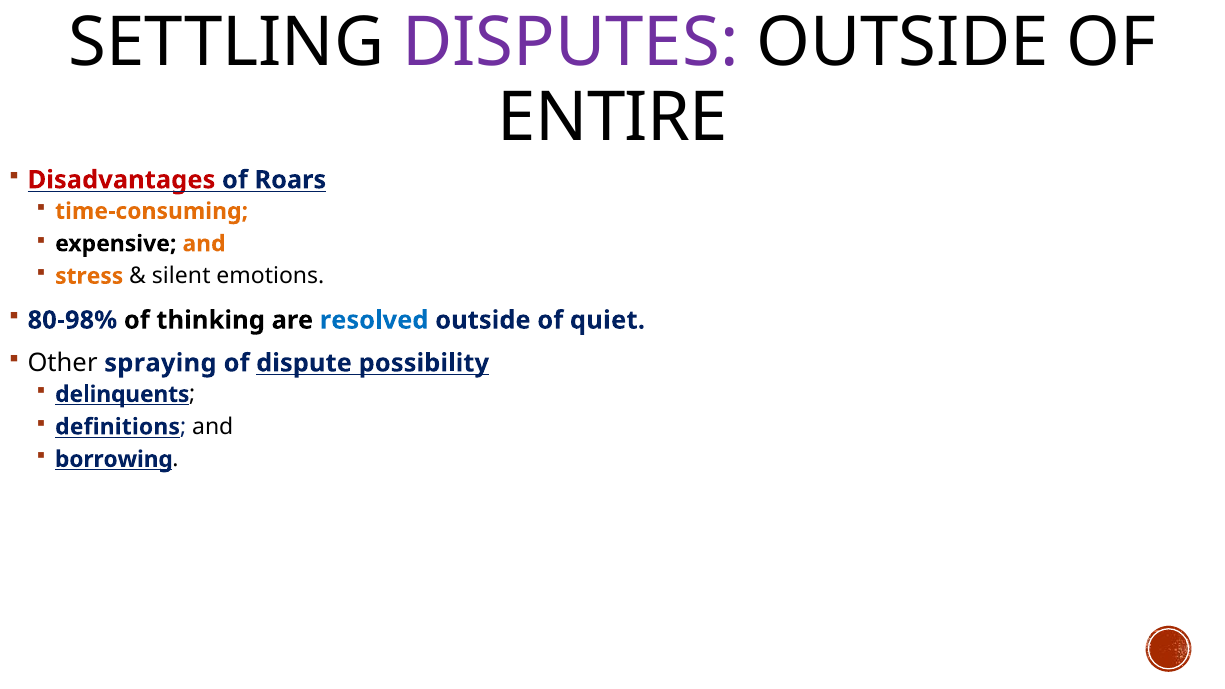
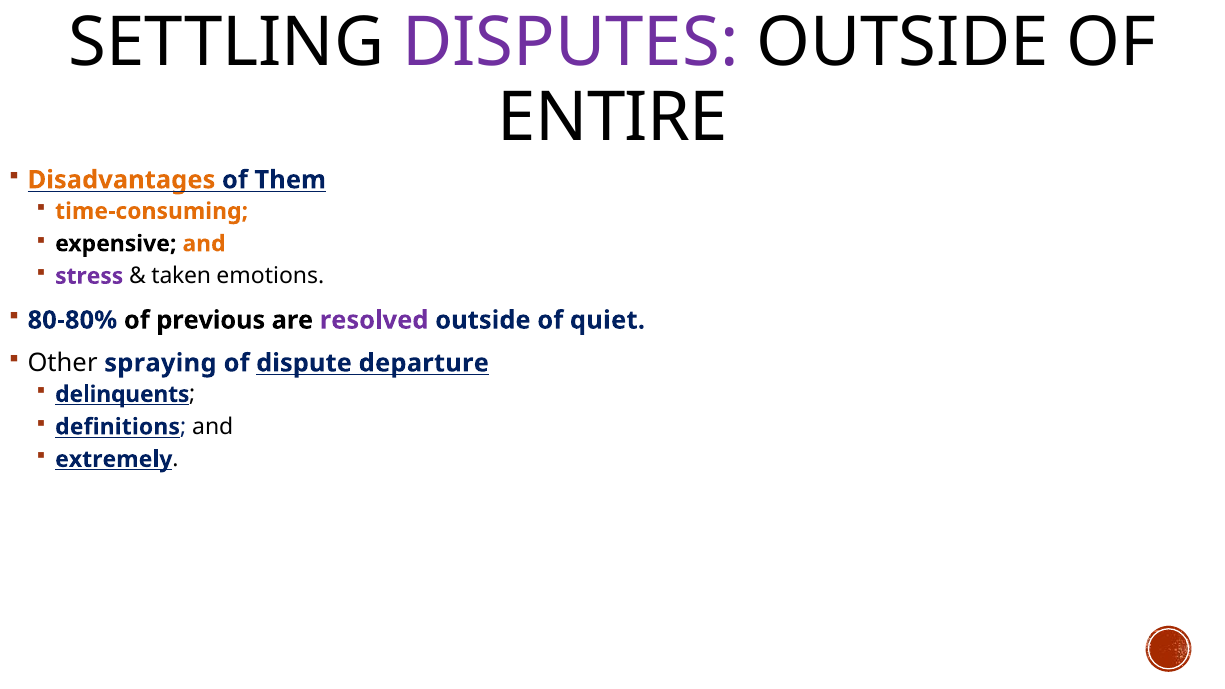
Disadvantages colour: red -> orange (121, 180)
Roars: Roars -> Them (290, 180)
stress colour: orange -> purple (89, 276)
silent: silent -> taken (181, 276)
80-98%: 80-98% -> 80-80% (72, 320)
thinking: thinking -> previous (211, 320)
resolved colour: blue -> purple (374, 320)
possibility: possibility -> departure (424, 363)
borrowing: borrowing -> extremely (114, 459)
